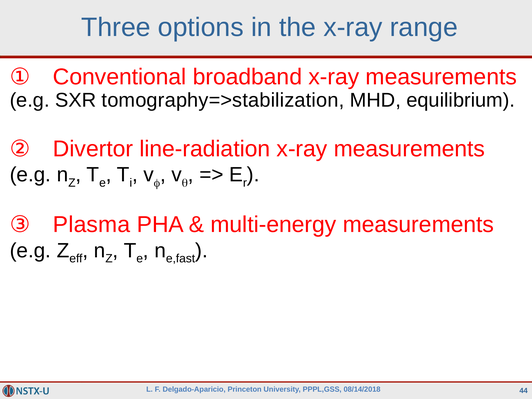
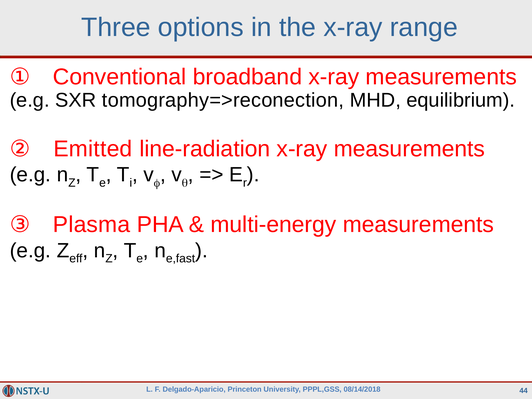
tomography=>stabilization: tomography=>stabilization -> tomography=>reconection (223, 100)
Divertor: Divertor -> Emitted (93, 149)
